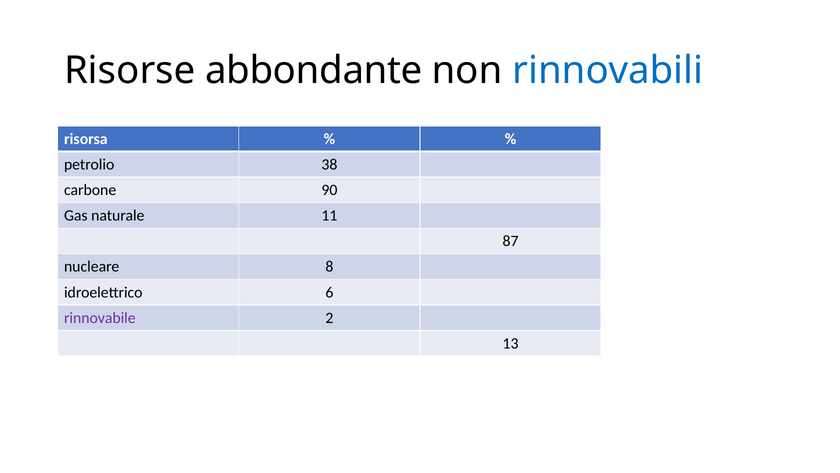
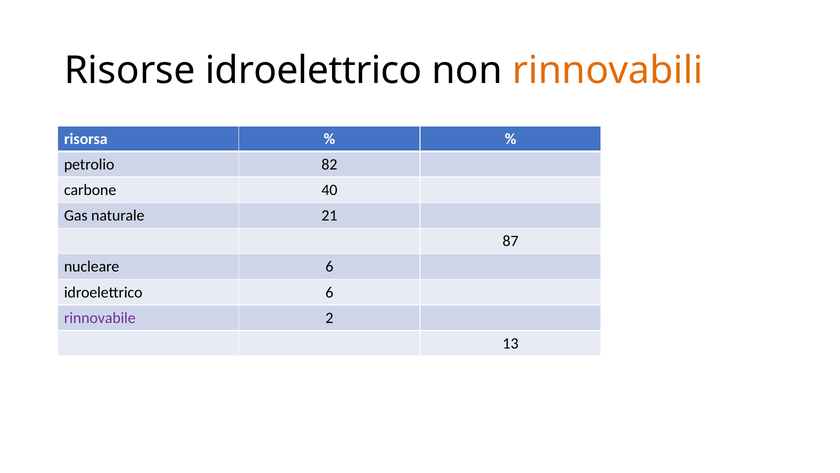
Risorse abbondante: abbondante -> idroelettrico (314, 71)
rinnovabili colour: blue -> orange (608, 71)
38: 38 -> 82 (329, 164)
90: 90 -> 40 (329, 190)
11: 11 -> 21 (329, 215)
nucleare 8: 8 -> 6 (329, 266)
